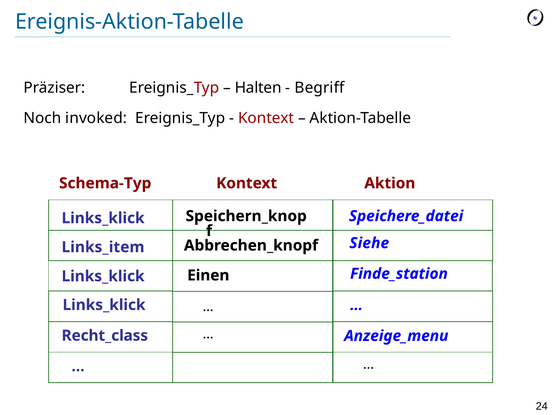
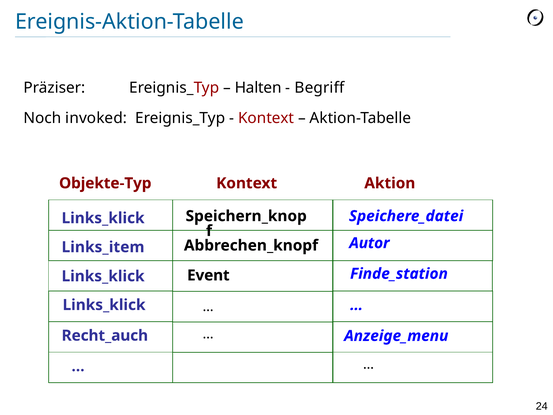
Schema-Typ: Schema-Typ -> Objekte-Typ (105, 183)
Siehe: Siehe -> Autor (369, 243)
Einen: Einen -> Event (208, 275)
Recht_class: Recht_class -> Recht_auch (105, 335)
